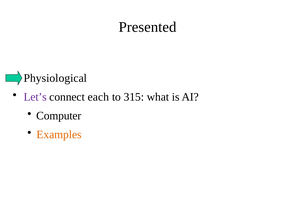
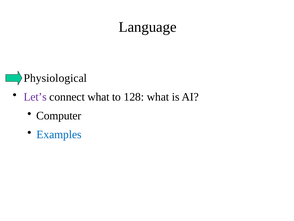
Presented: Presented -> Language (148, 27)
connect each: each -> what (98, 97)
315: 315 -> 128 (134, 97)
Examples colour: orange -> blue (59, 134)
